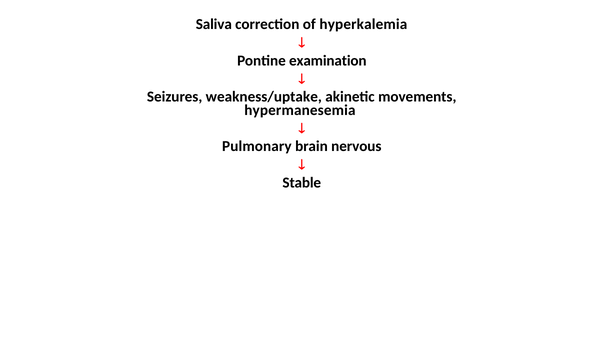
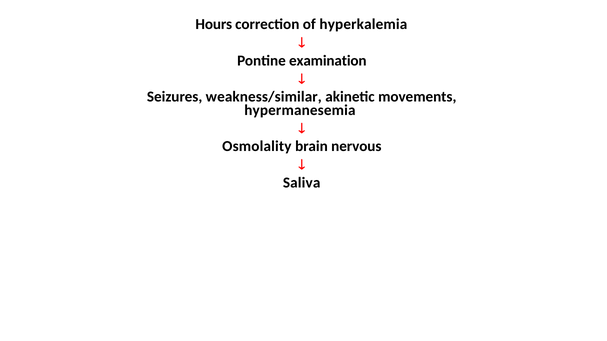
Saliva: Saliva -> Hours (214, 24)
weakness/uptake: weakness/uptake -> weakness/similar (264, 97)
Pulmonary: Pulmonary -> Osmolality (257, 147)
Stable: Stable -> Saliva (302, 183)
